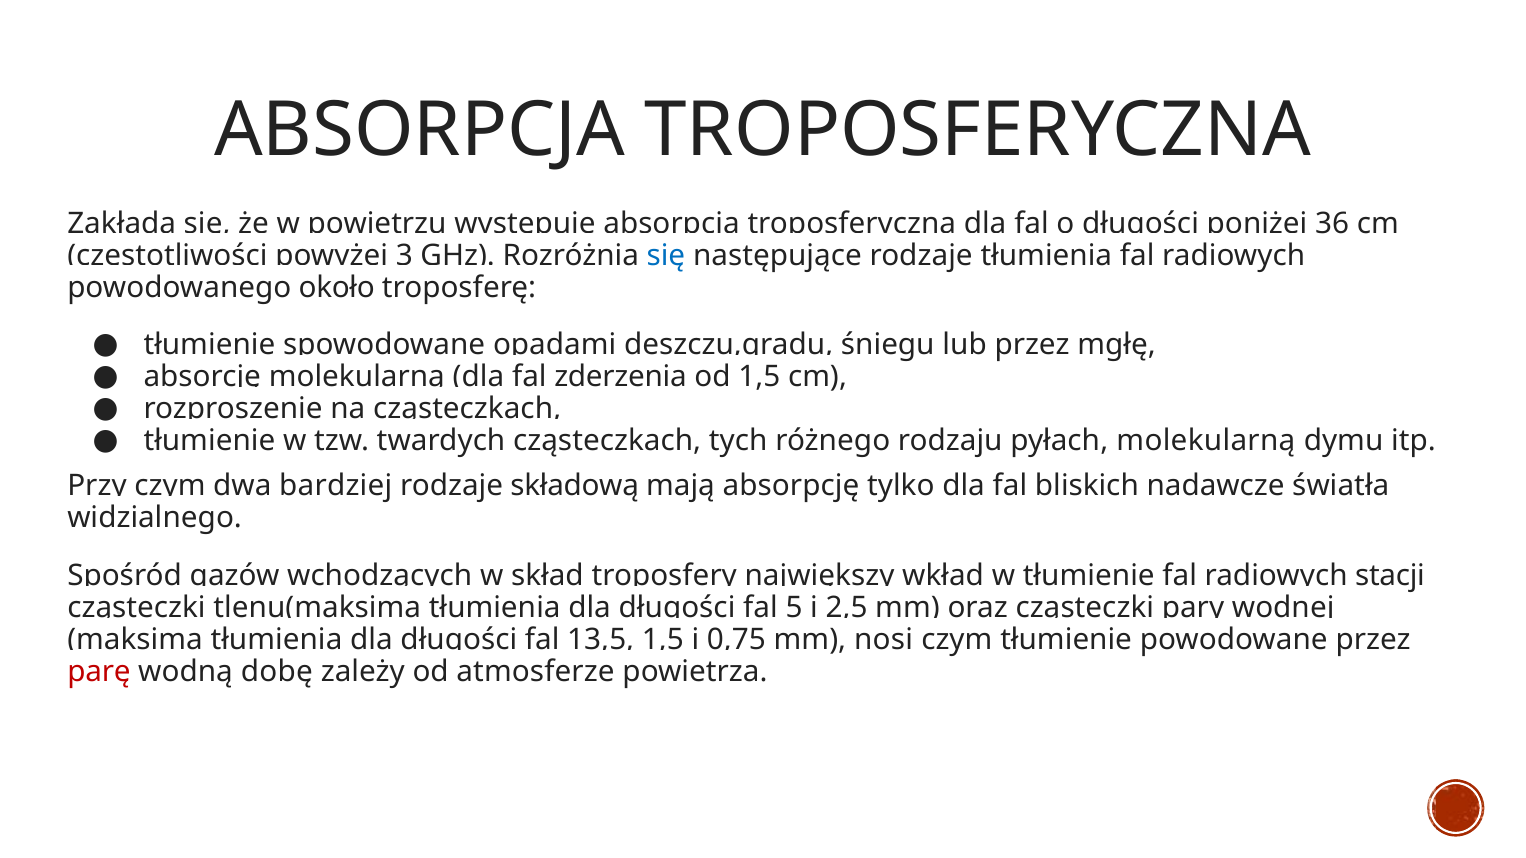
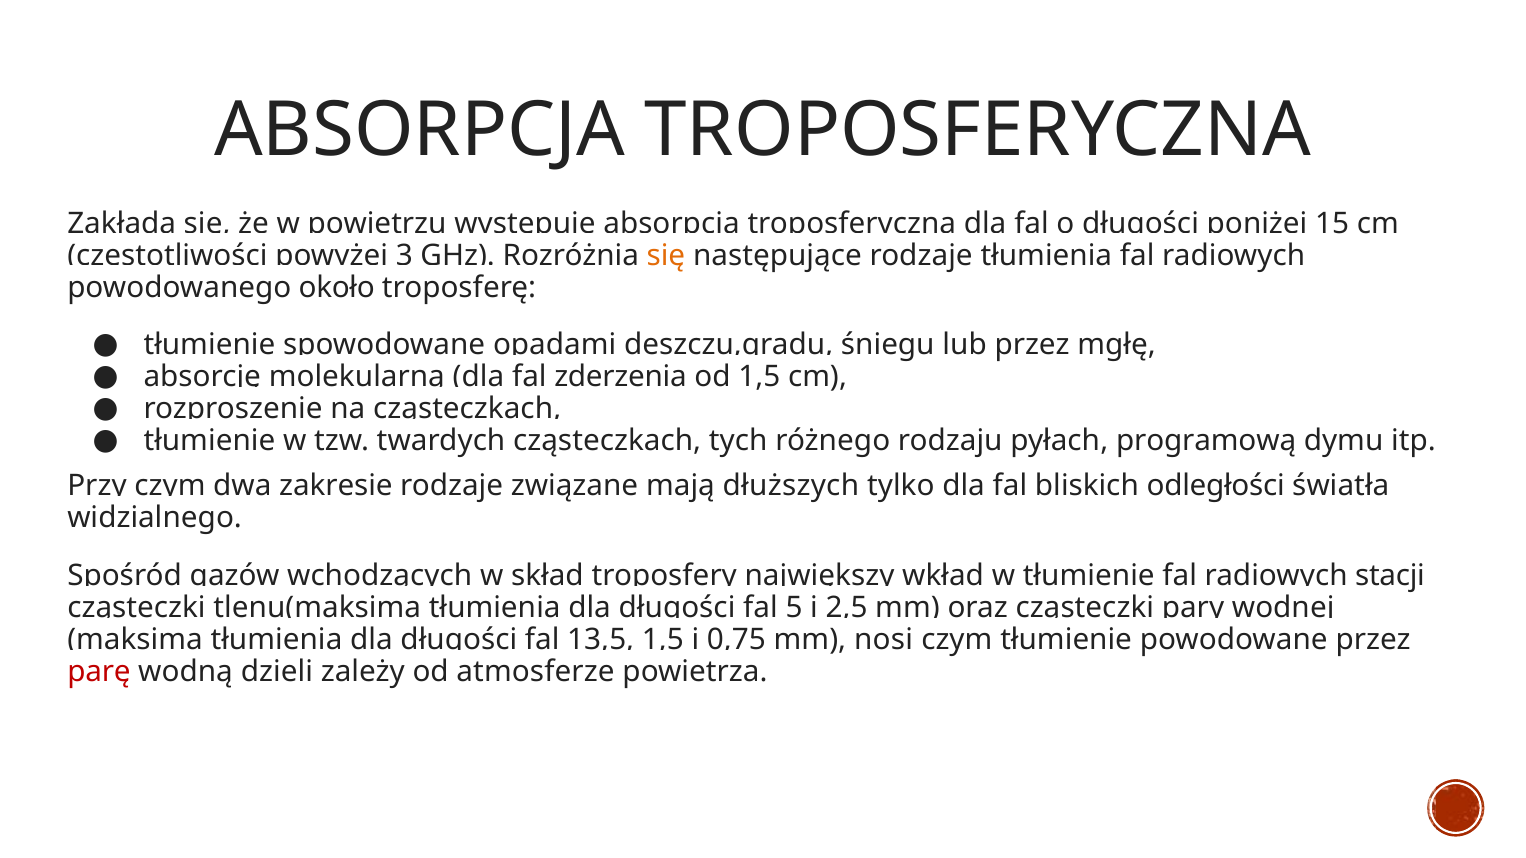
36: 36 -> 15 (1332, 223)
się colour: blue -> orange (666, 256)
pyłach molekularną: molekularną -> programową (1206, 441)
bardziej: bardziej -> zakresie (336, 486)
składową: składową -> związane (575, 486)
absorpcję: absorpcję -> dłuższych (791, 486)
nadawcze: nadawcze -> odległości (1216, 486)
dobę: dobę -> dzieli (277, 672)
